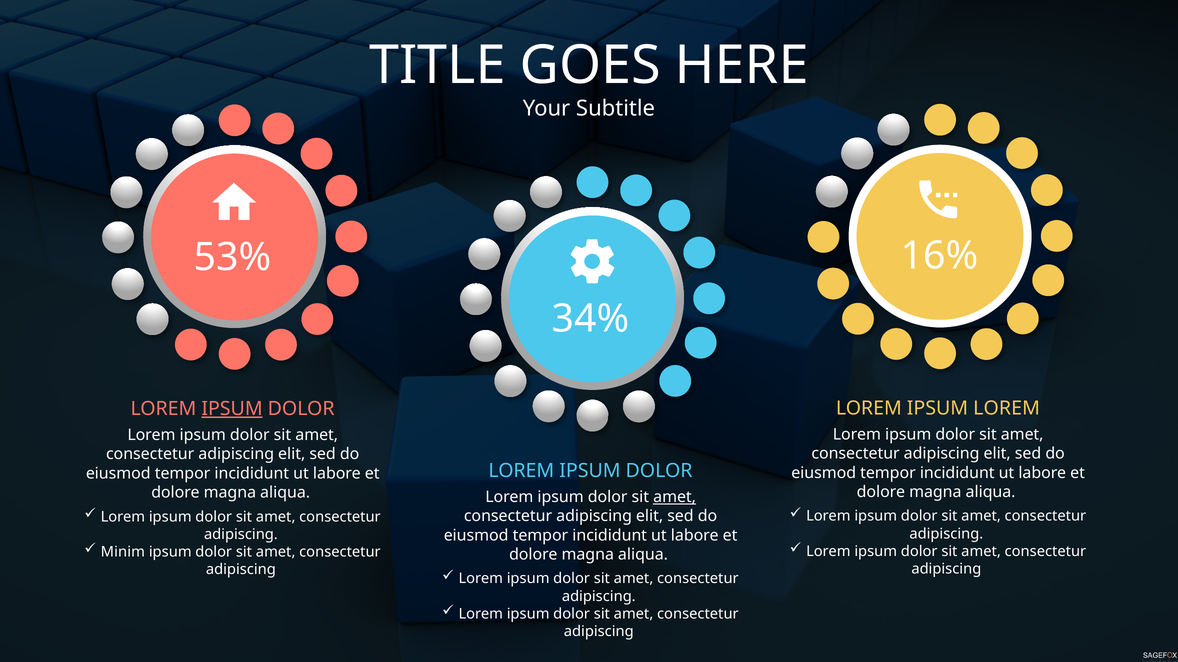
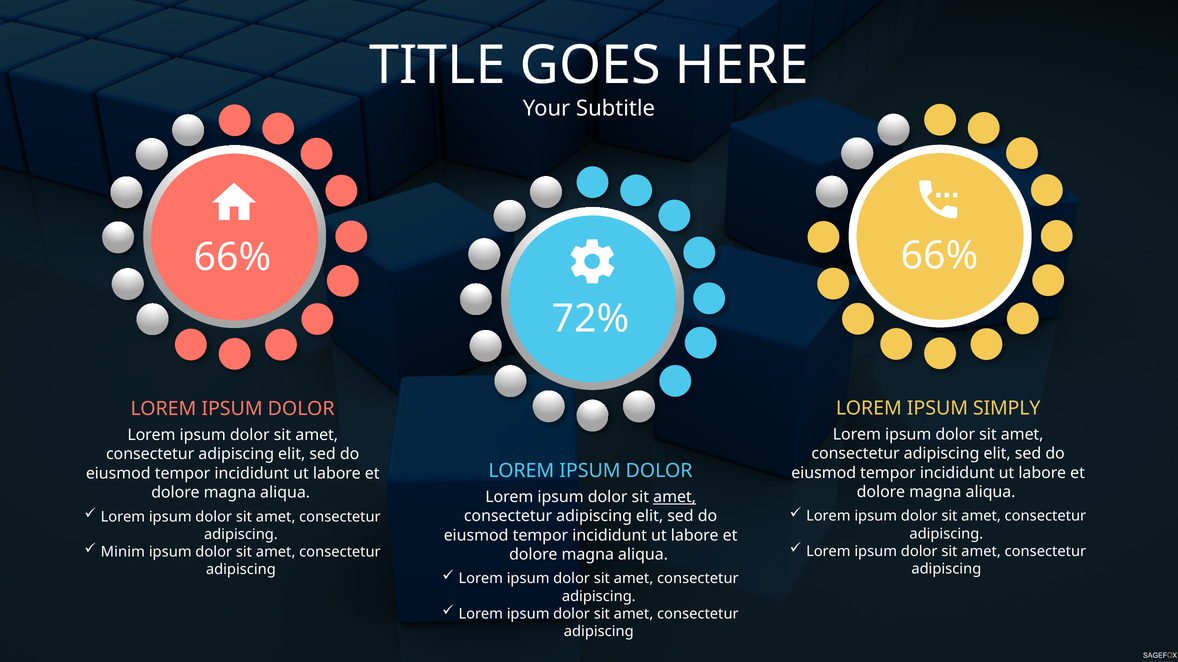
16%: 16% -> 66% (940, 256)
53%: 53% -> 66% (233, 258)
34%: 34% -> 72% (591, 319)
IPSUM LOREM: LOREM -> SIMPLY (1007, 409)
IPSUM underline: present -> none (232, 409)
